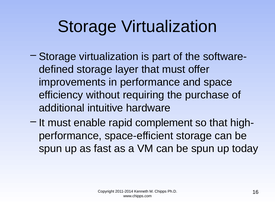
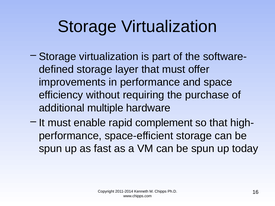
intuitive: intuitive -> multiple (105, 108)
